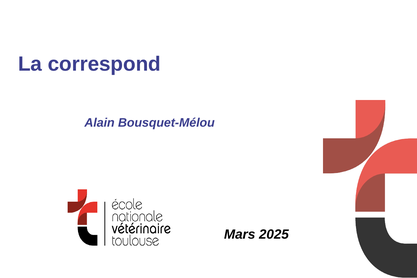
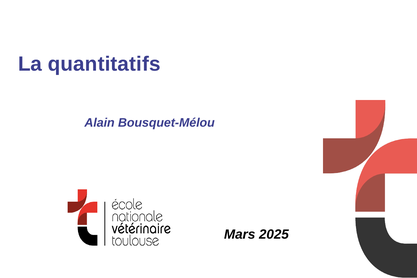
correspond: correspond -> quantitatifs (104, 64)
